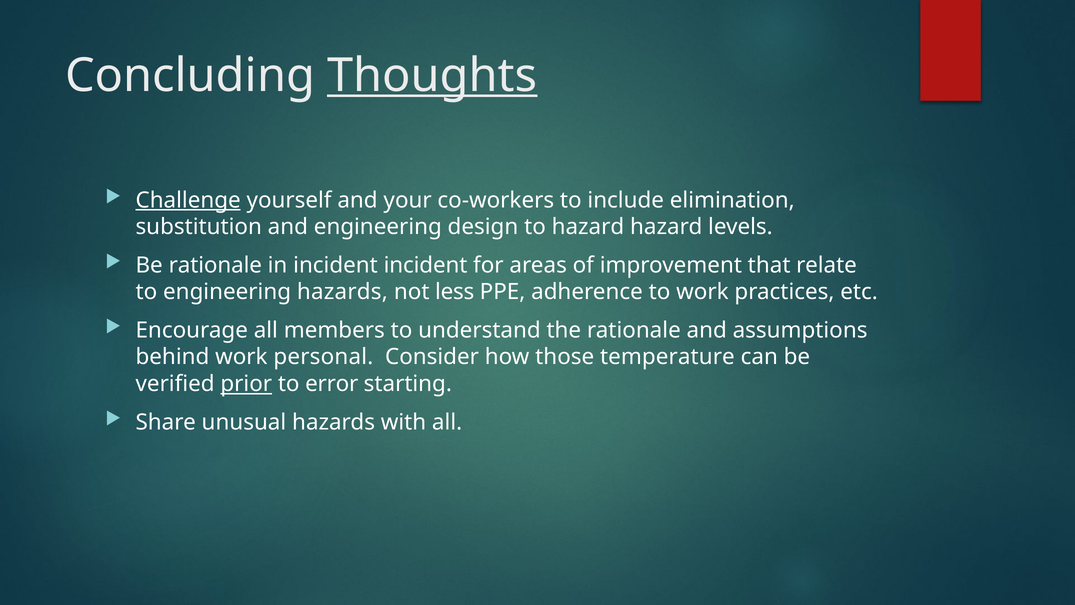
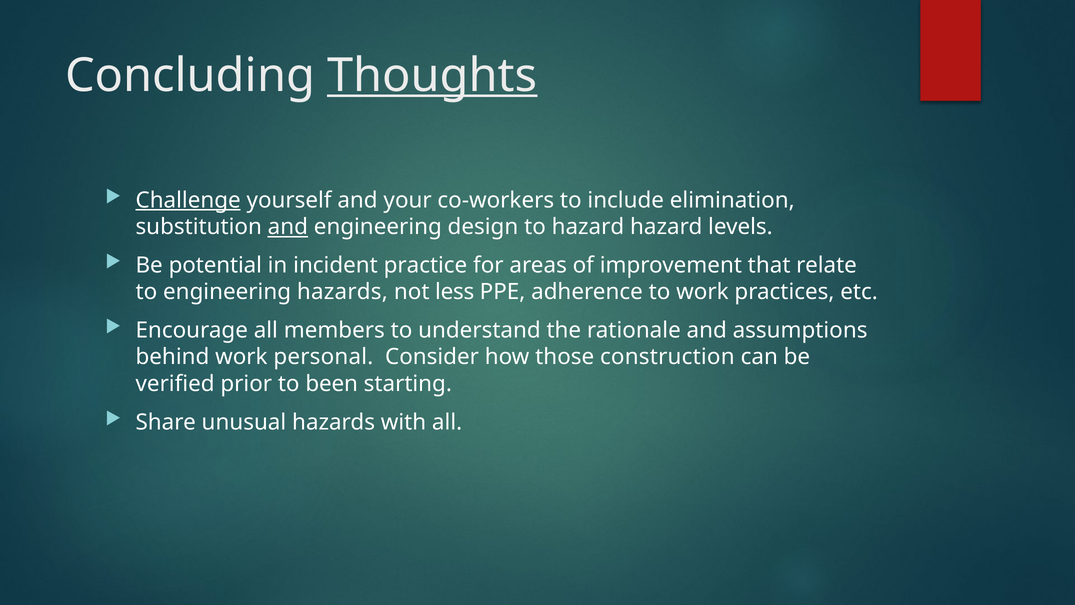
and underline: none -> present (288, 227)
Be rationale: rationale -> potential (215, 265)
incident incident: incident -> practice (425, 265)
temperature: temperature -> construction (667, 357)
prior underline: present -> none (246, 384)
error: error -> been (332, 384)
